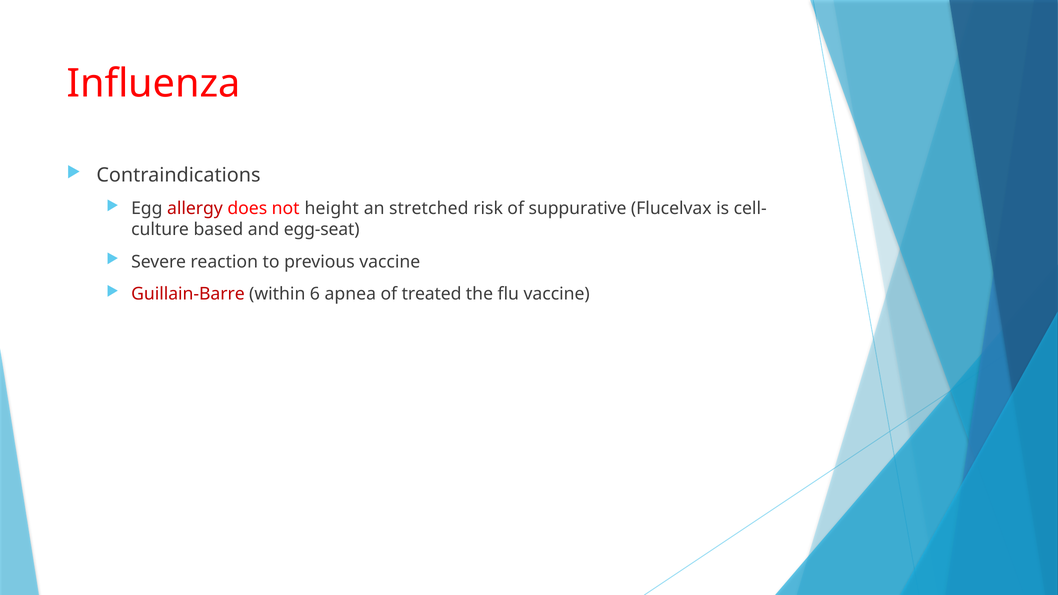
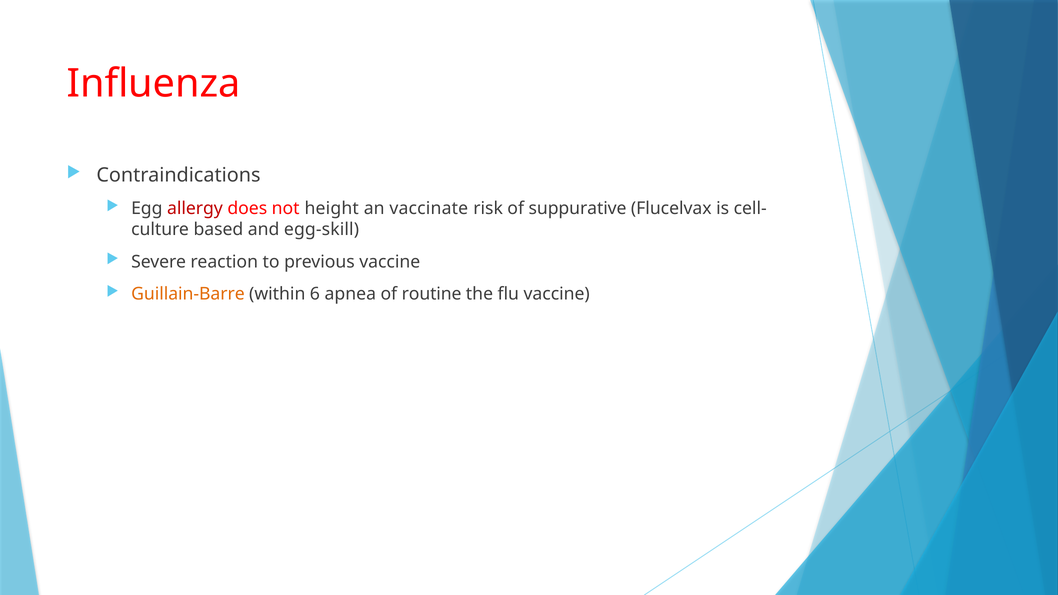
stretched: stretched -> vaccinate (429, 209)
egg-seat: egg-seat -> egg-skill (322, 230)
Guillain-Barre colour: red -> orange (188, 294)
treated: treated -> routine (432, 294)
